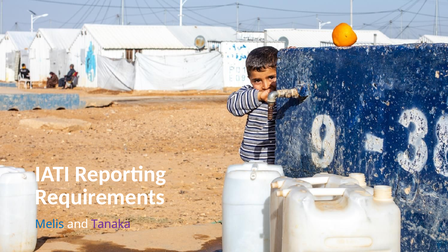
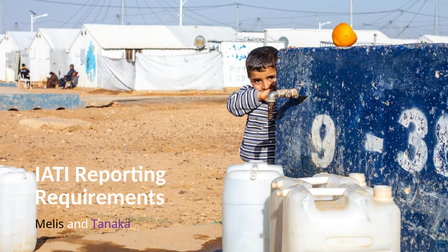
Melis colour: blue -> black (50, 224)
